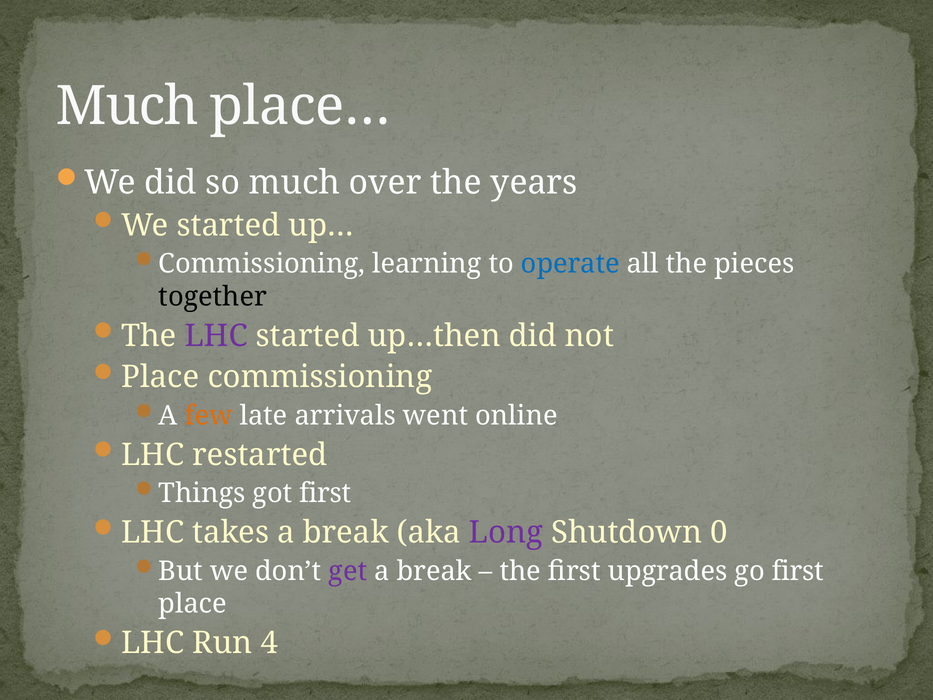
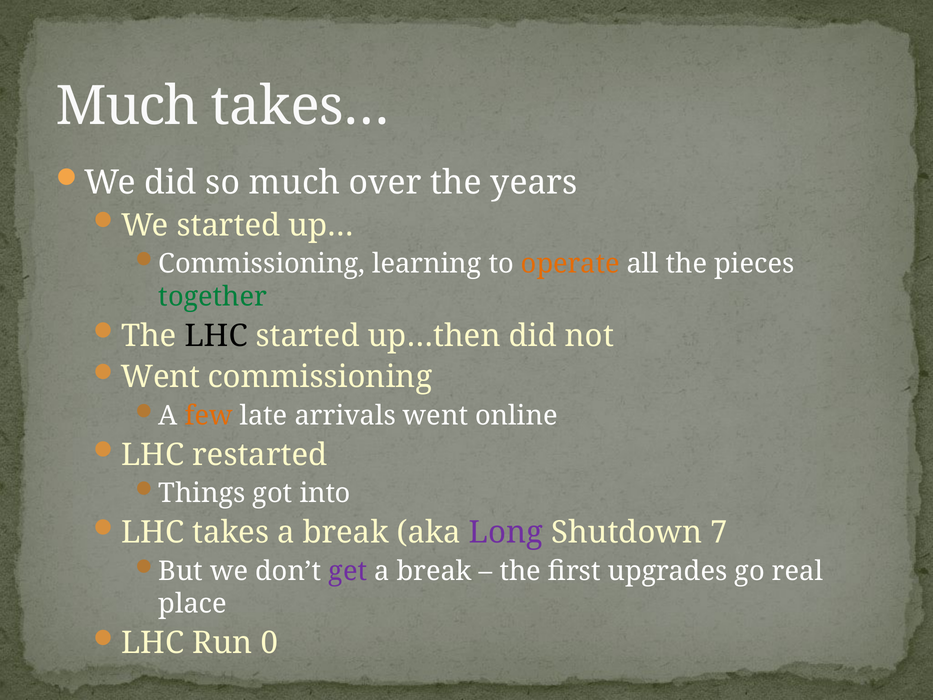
place…: place… -> takes… (300, 106)
operate colour: blue -> orange (570, 264)
together colour: black -> green (213, 296)
LHC colour: purple -> black (216, 336)
Place: Place -> Went (160, 377)
got first: first -> into (325, 493)
0: 0 -> 7 (719, 532)
go first: first -> real (798, 571)
4: 4 -> 0 (269, 643)
